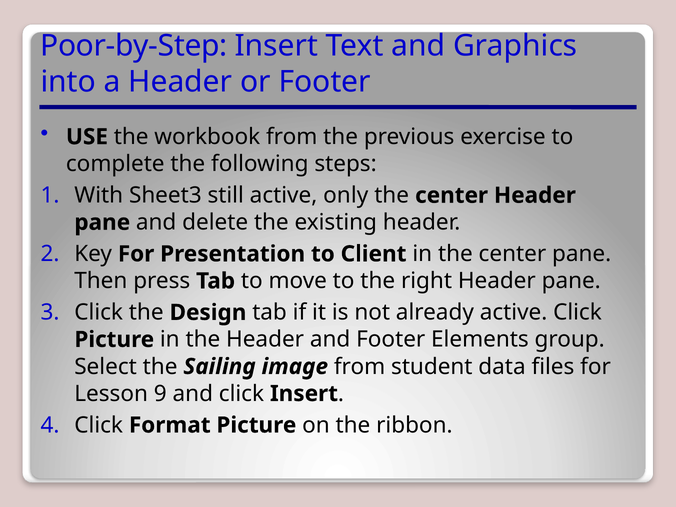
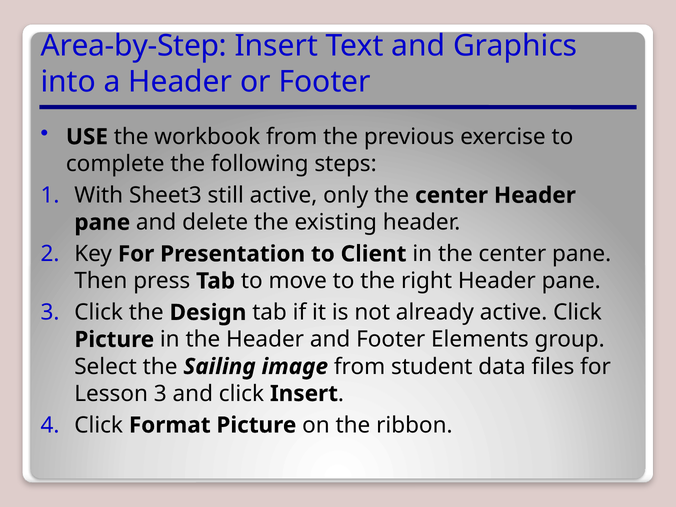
Poor-by-Step: Poor-by-Step -> Area-by-Step (134, 46)
Lesson 9: 9 -> 3 (160, 394)
